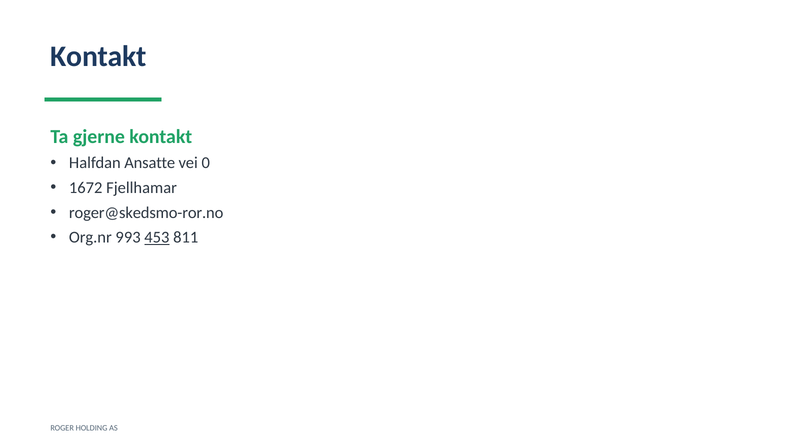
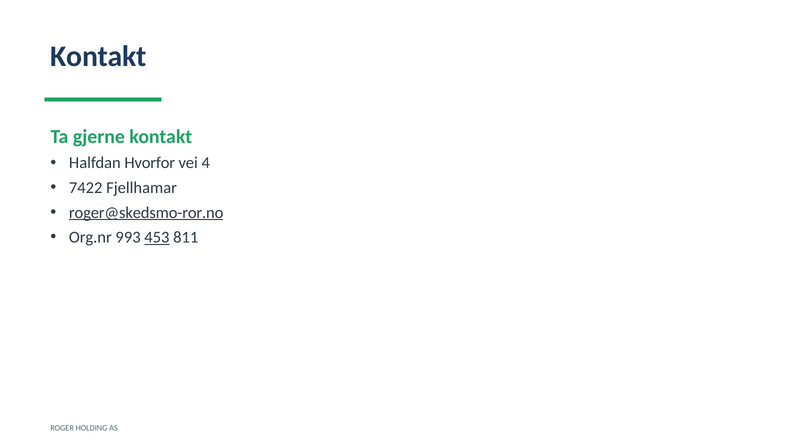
Ansatte: Ansatte -> Hvorfor (150, 163)
0: 0 -> 4 (206, 163)
1672: 1672 -> 7422 (86, 188)
roger@skedsmo-ror.no underline: none -> present (146, 212)
